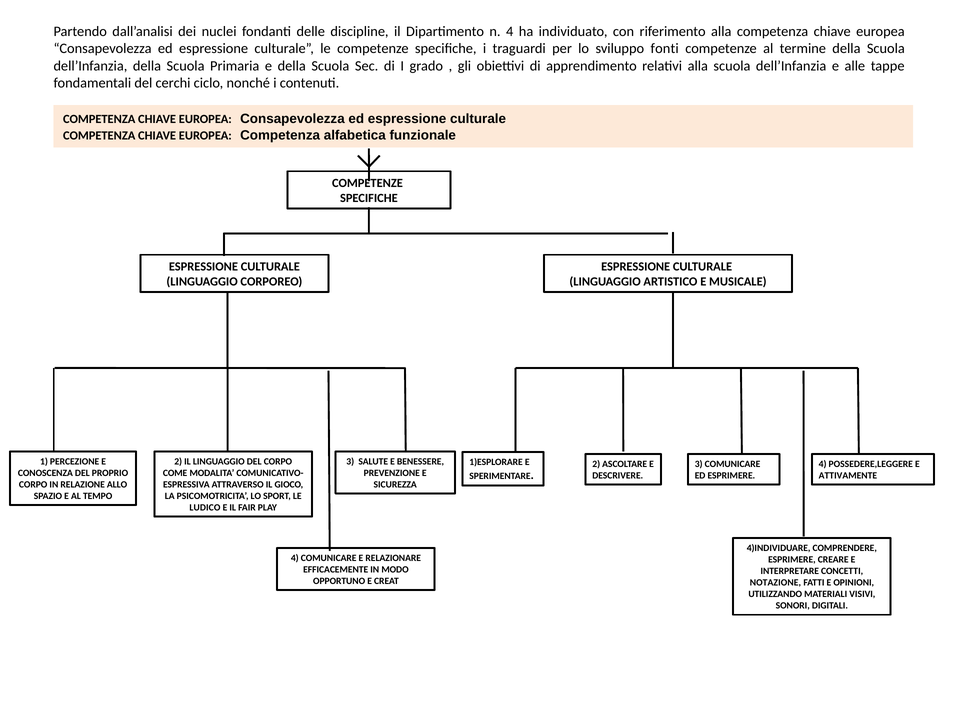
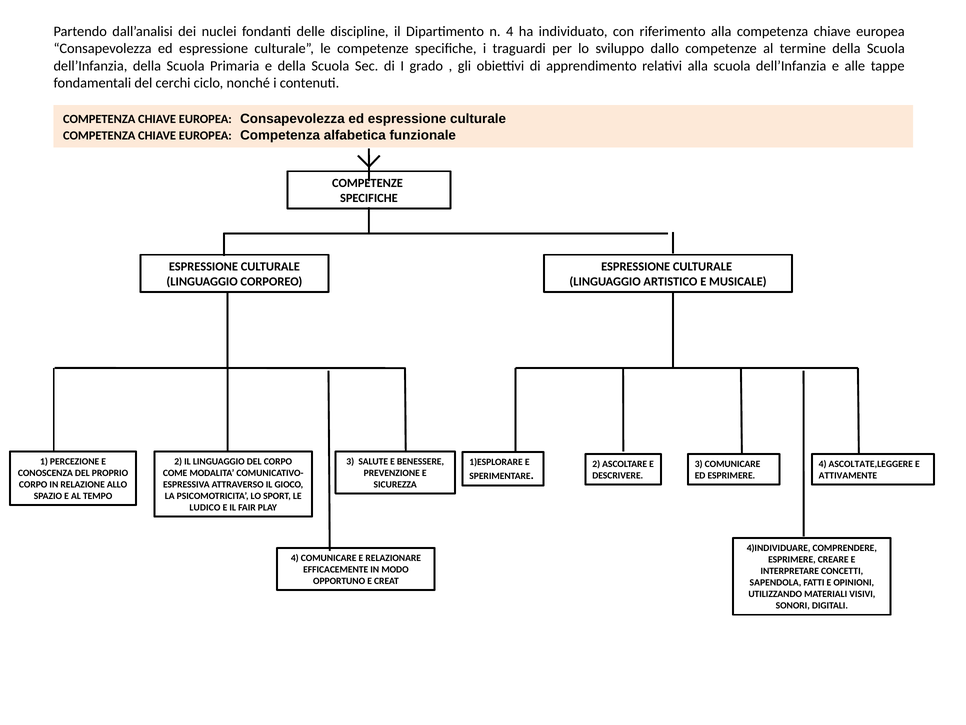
fonti: fonti -> dallo (665, 49)
POSSEDERE,LEGGERE: POSSEDERE,LEGGERE -> ASCOLTATE,LEGGERE (871, 464)
NOTAZIONE: NOTAZIONE -> SAPENDOLA (775, 582)
